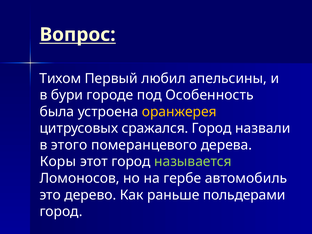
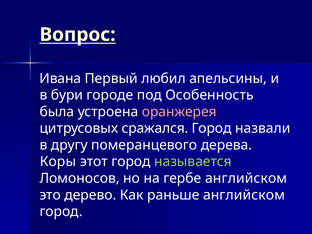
Тихом: Тихом -> Ивана (60, 78)
оранжерея colour: yellow -> pink (179, 112)
этого: этого -> другу (69, 145)
гербе автомобиль: автомобиль -> английском (246, 178)
раньше польдерами: польдерами -> английском (244, 195)
